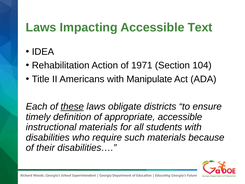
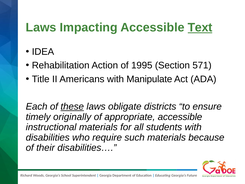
Text underline: none -> present (200, 27)
1971: 1971 -> 1995 (142, 65)
104: 104 -> 571 (202, 65)
definition: definition -> originally (72, 117)
